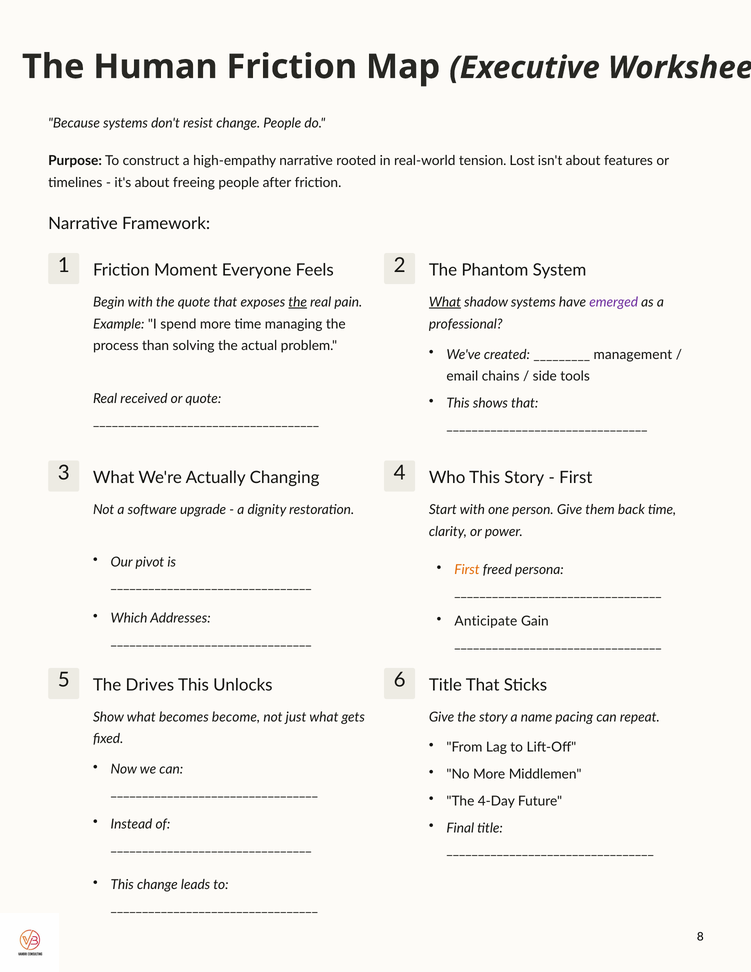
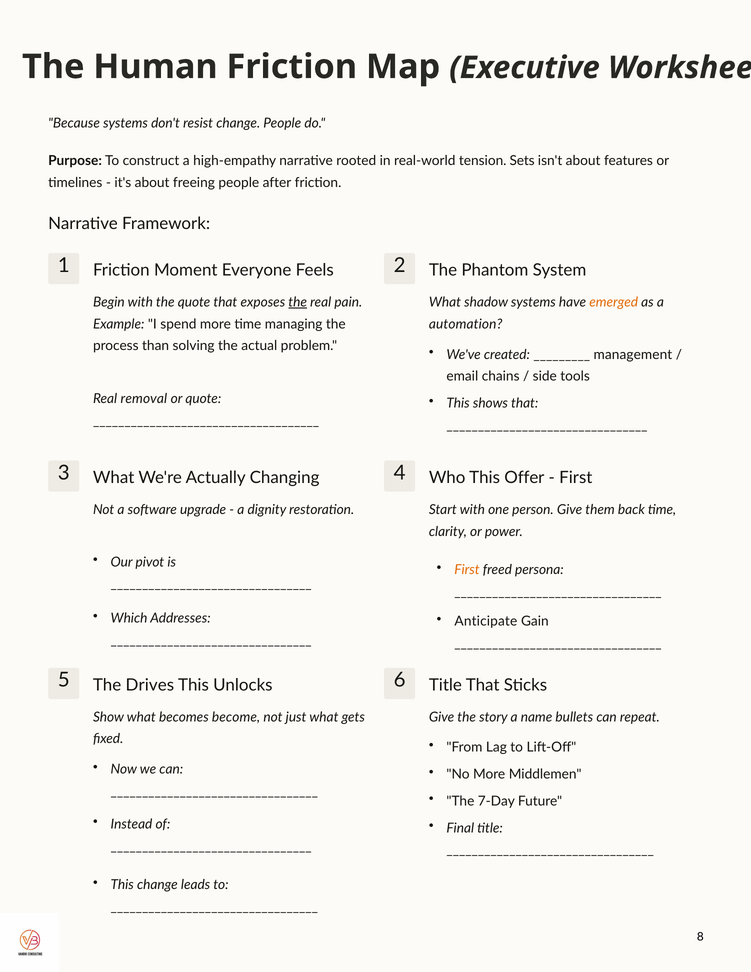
Lost: Lost -> Sets (522, 161)
What underline: present -> none (445, 302)
emerged colour: purple -> orange (614, 302)
professional: professional -> automation (466, 324)
received: received -> removal (144, 399)
This Story: Story -> Offer (524, 478)
pacing: pacing -> bullets (574, 717)
4-Day: 4-Day -> 7-Day (496, 801)
